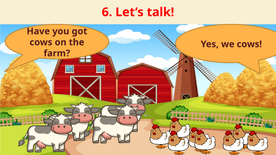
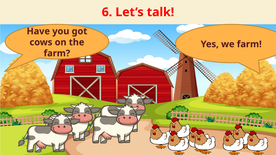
we cows: cows -> farm (249, 44)
